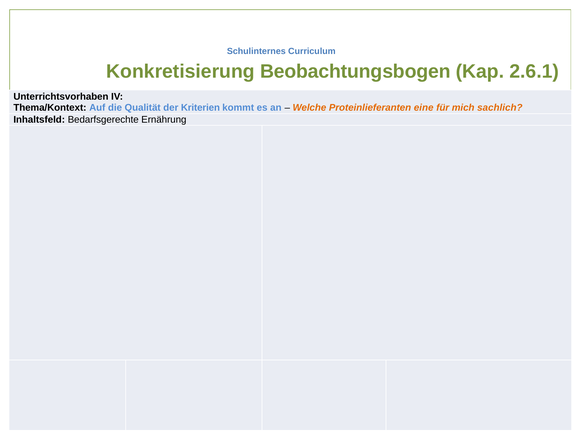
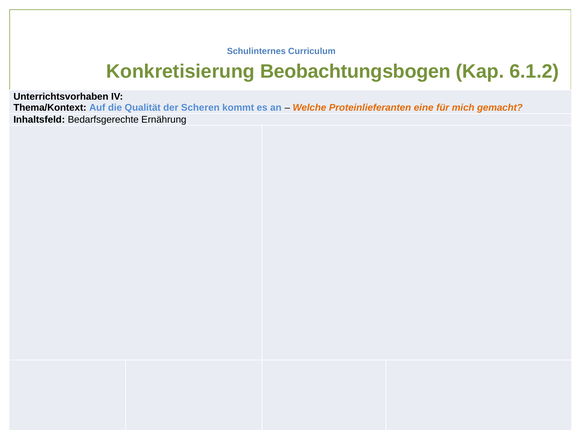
2.6.1: 2.6.1 -> 6.1.2 (534, 71)
Kriterien: Kriterien -> Scheren (200, 107)
sachlich: sachlich -> gemacht (500, 107)
